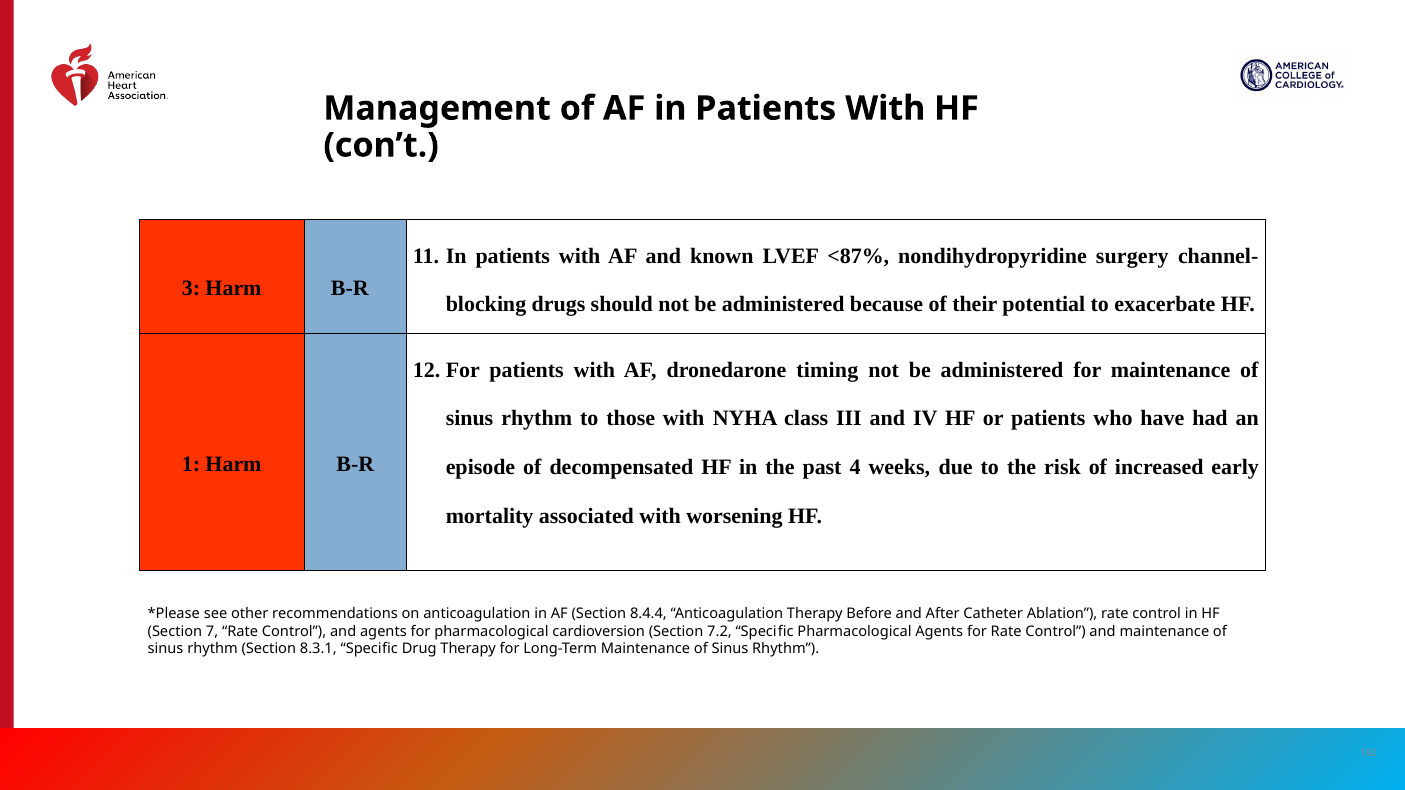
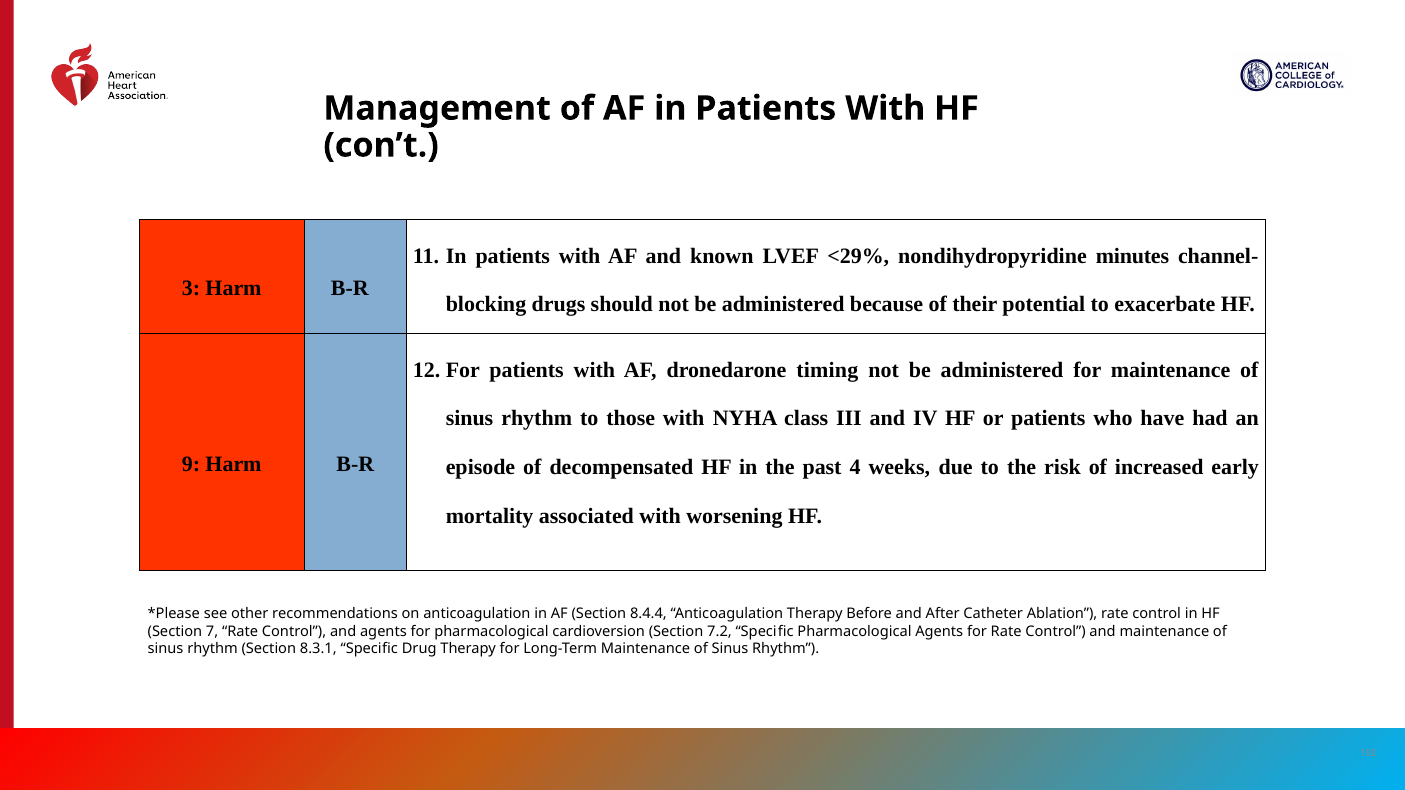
<87%: <87% -> <29% (858, 256)
surgery: surgery -> minutes (1132, 256)
1: 1 -> 9 (191, 464)
